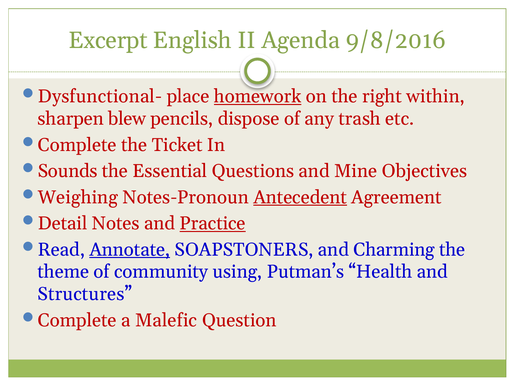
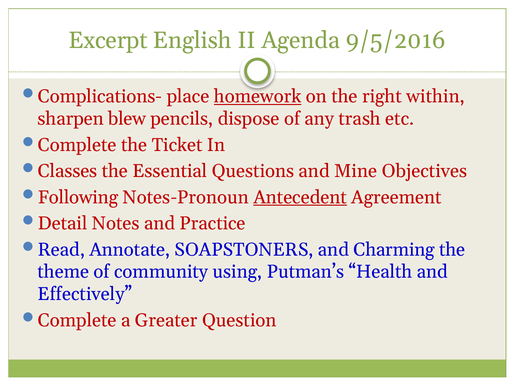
9/8/2016: 9/8/2016 -> 9/5/2016 (396, 41)
Dysfunctional-: Dysfunctional- -> Complications- (100, 97)
Sounds: Sounds -> Classes (68, 171)
Weighing: Weighing -> Following (78, 197)
Practice underline: present -> none (213, 224)
Annotate underline: present -> none (130, 250)
Structures: Structures -> Effectively (85, 294)
Malefic: Malefic -> Greater (166, 321)
